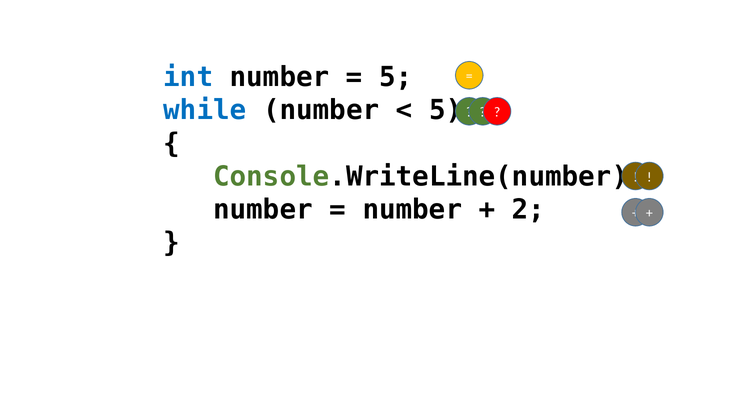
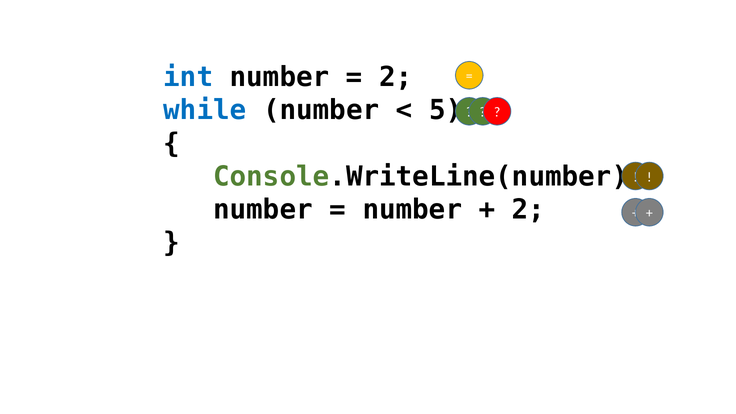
5: 5 -> 2 (396, 77)
